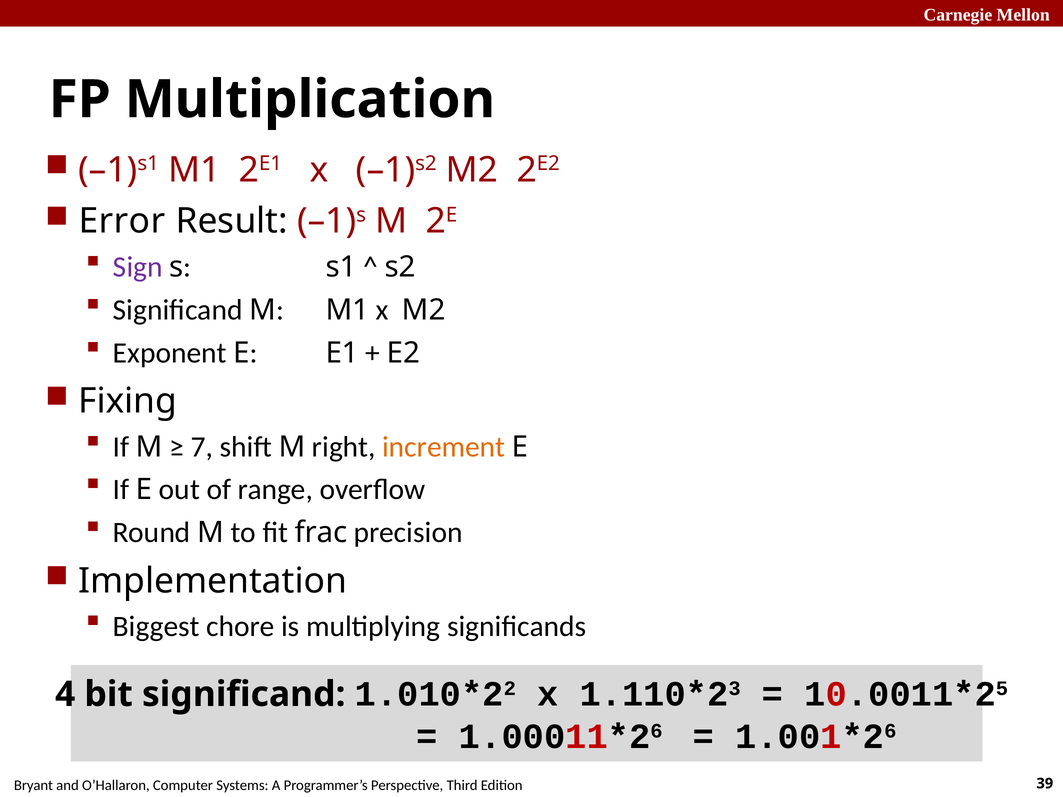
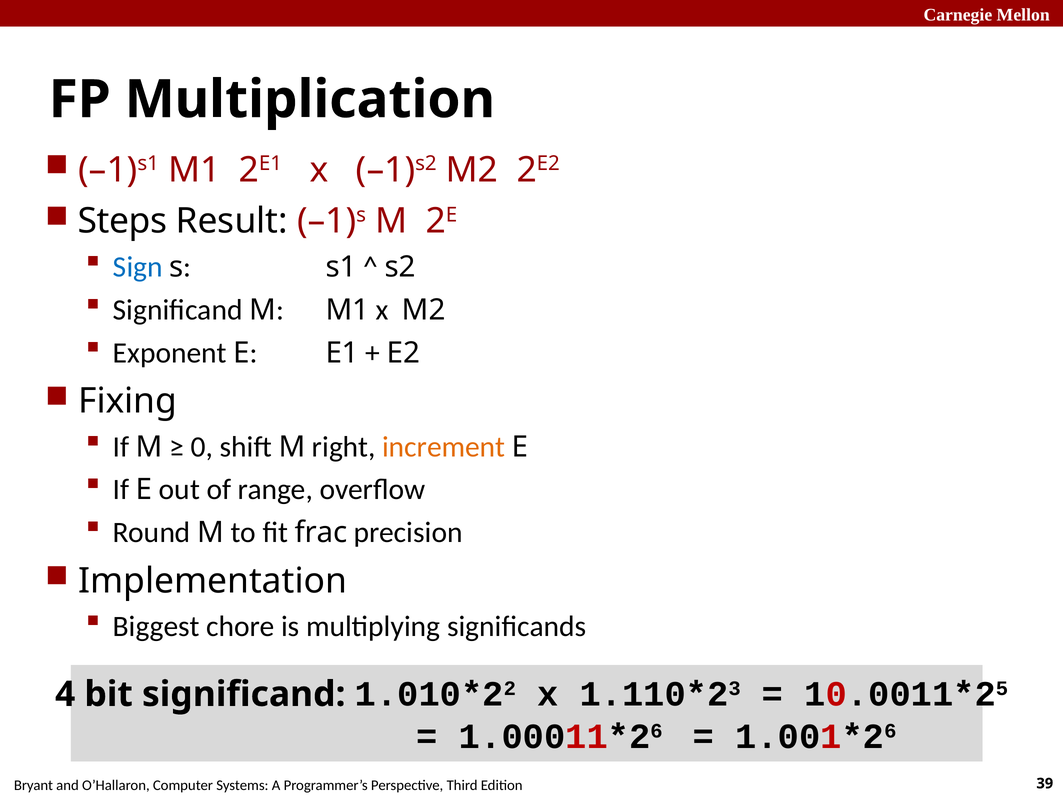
Error: Error -> Steps (122, 221)
Sign colour: purple -> blue (138, 267)
7: 7 -> 0 (202, 447)
